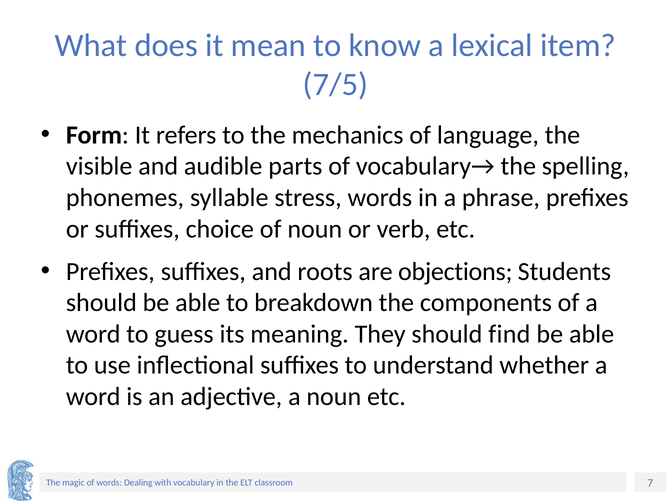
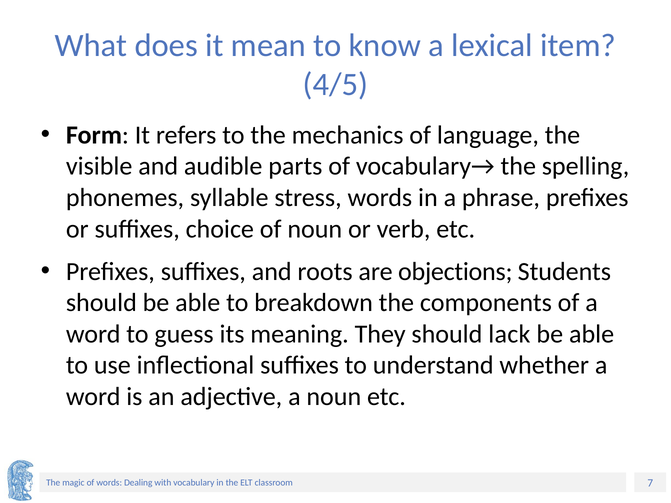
7/5: 7/5 -> 4/5 (335, 84)
find: find -> lack (509, 334)
